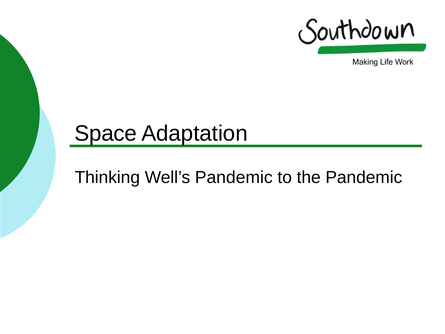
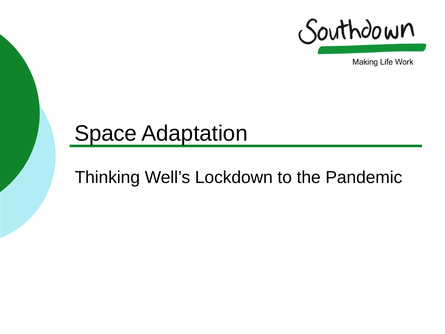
Well’s Pandemic: Pandemic -> Lockdown (234, 177)
